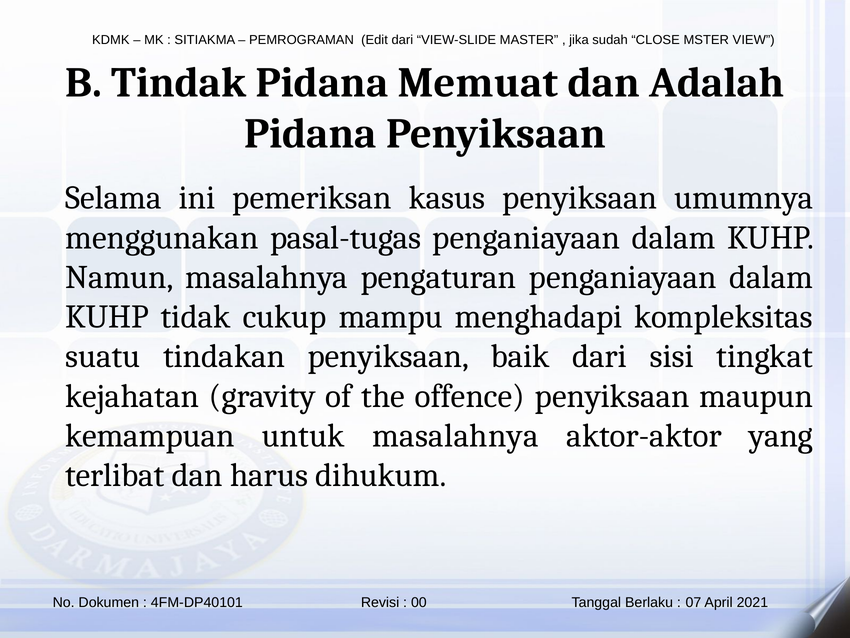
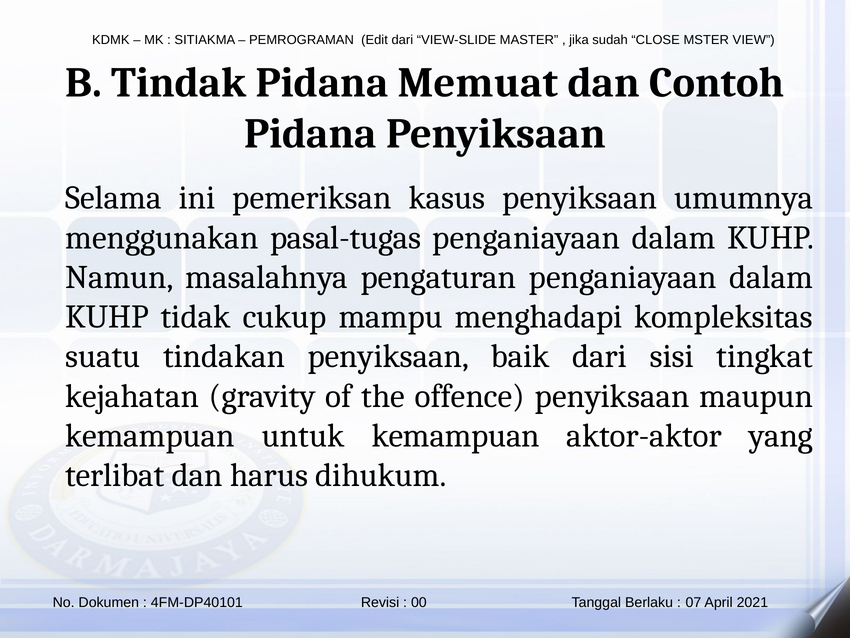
Adalah: Adalah -> Contoh (717, 82)
untuk masalahnya: masalahnya -> kemampuan (456, 435)
